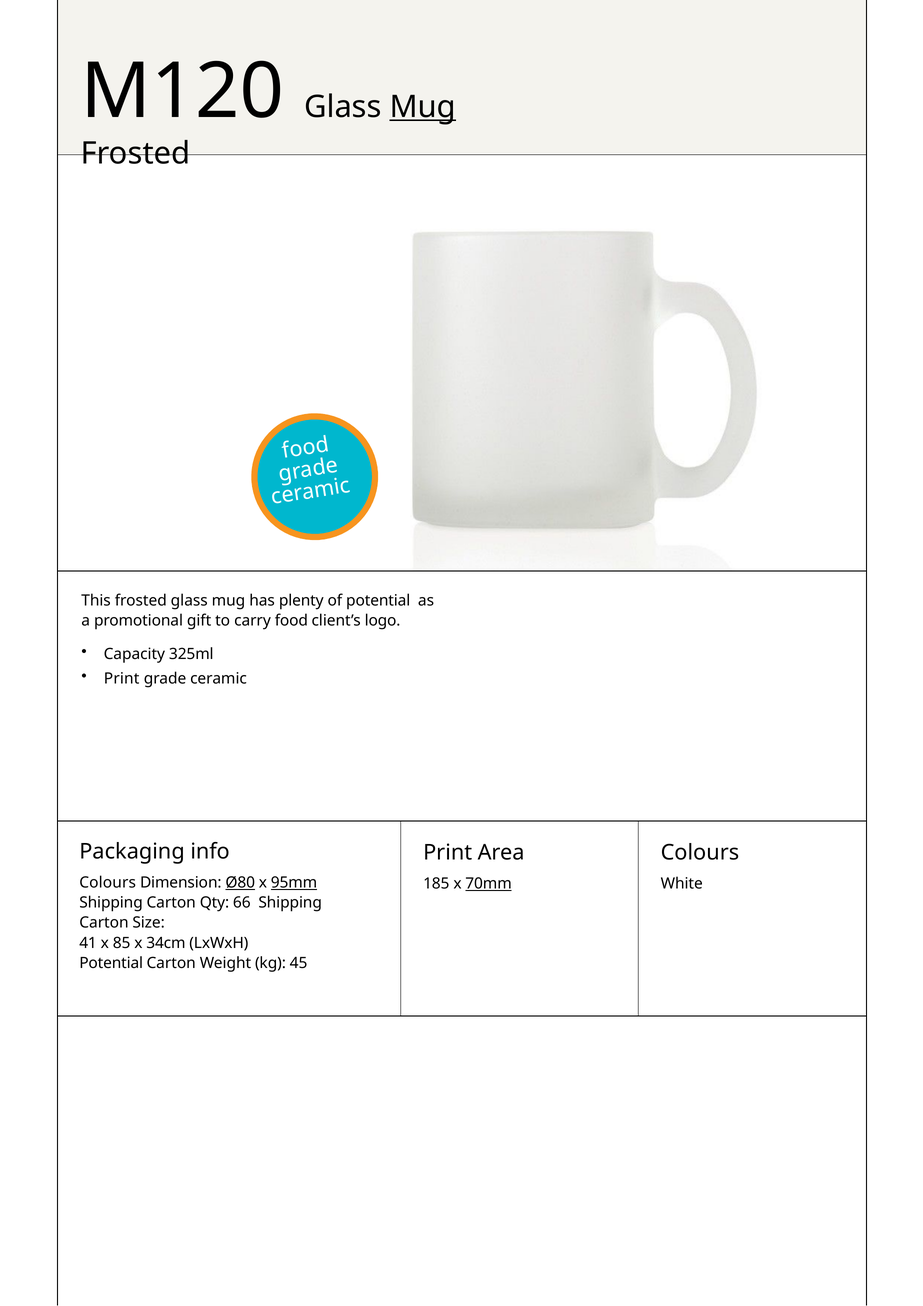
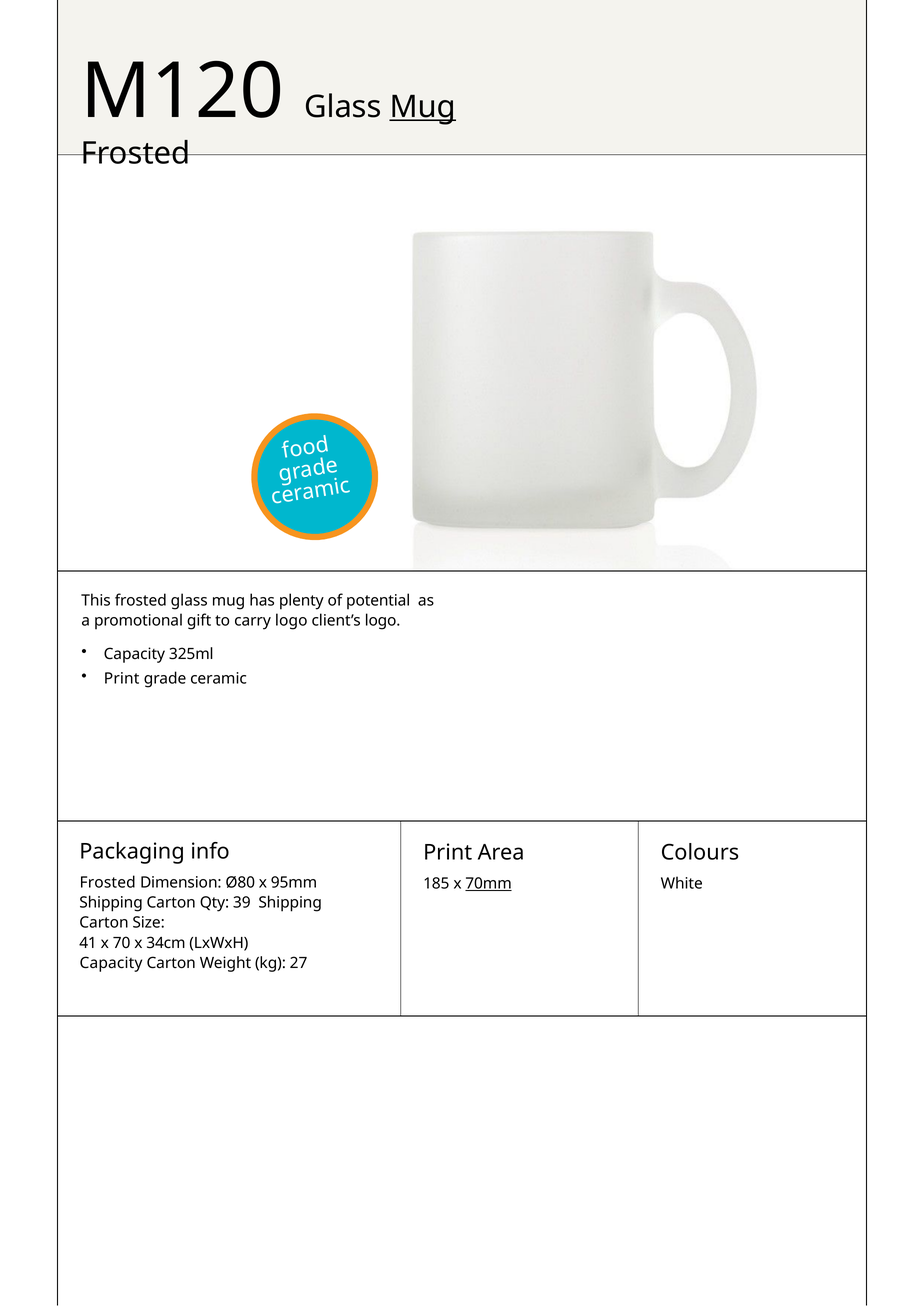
carry food: food -> logo (291, 621)
Colours: Colours -> Frosted (108, 883)
Ø80 underline: present -> none (240, 883)
95mm underline: present -> none (294, 883)
66: 66 -> 39 (242, 903)
85: 85 -> 70 (122, 943)
Potential: Potential -> Capacity (111, 963)
45: 45 -> 27 (299, 963)
